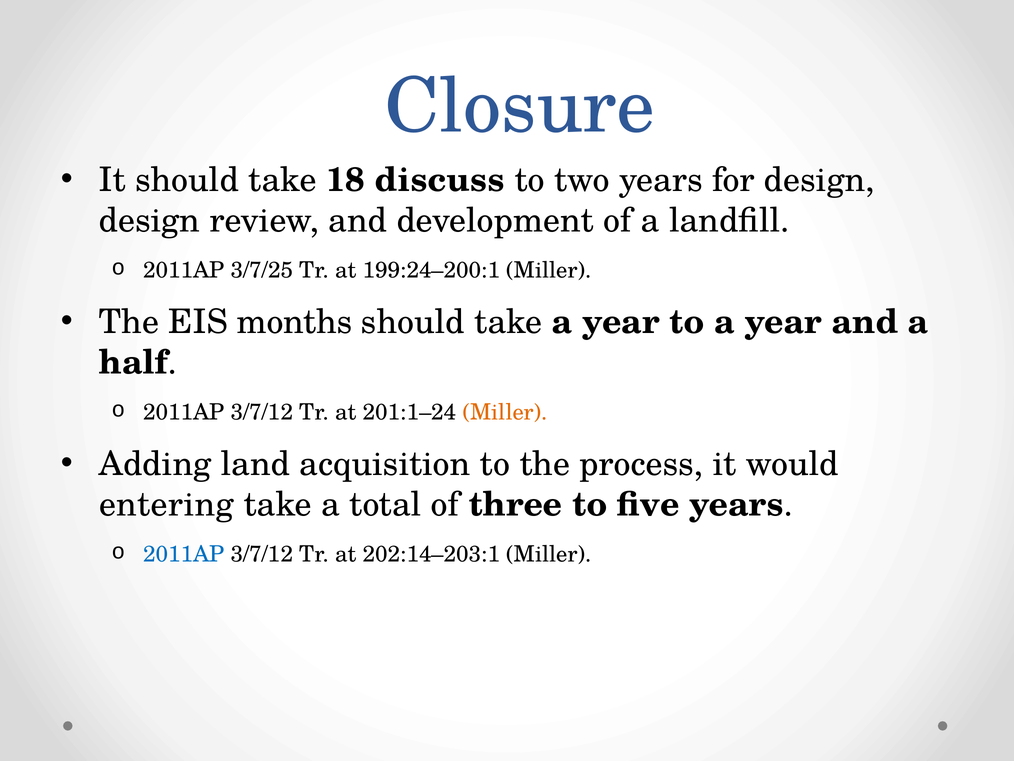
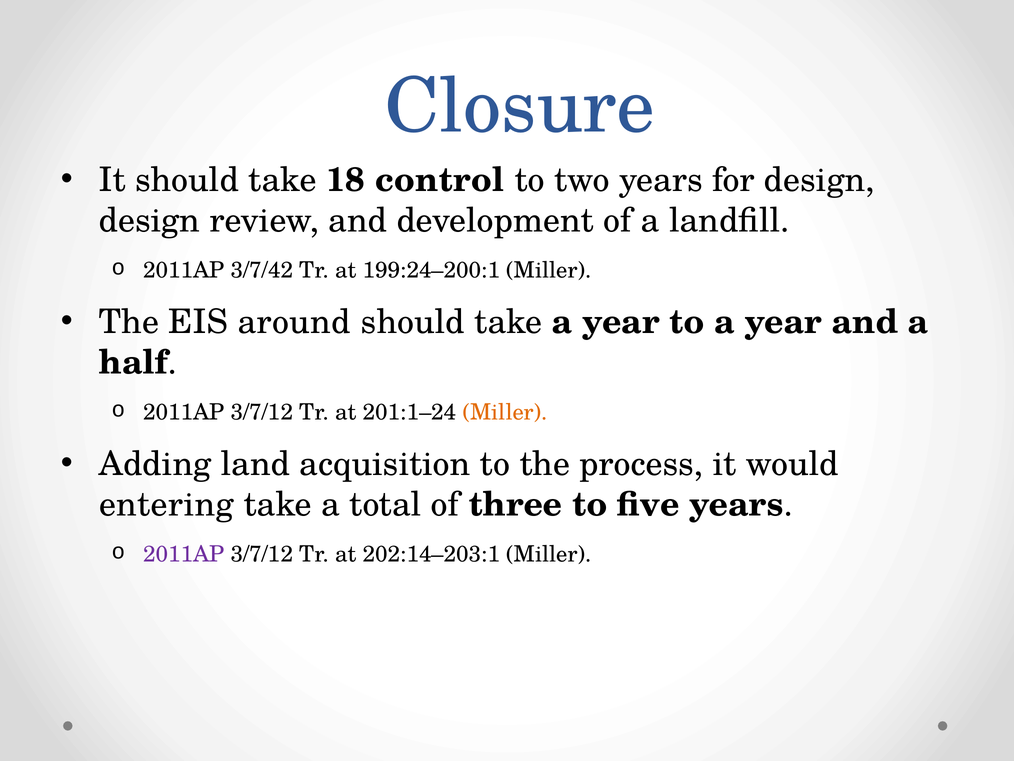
discuss: discuss -> control (440, 180)
3/7/25: 3/7/25 -> 3/7/42 (262, 270)
months: months -> around (294, 322)
2011AP colour: blue -> purple (184, 554)
